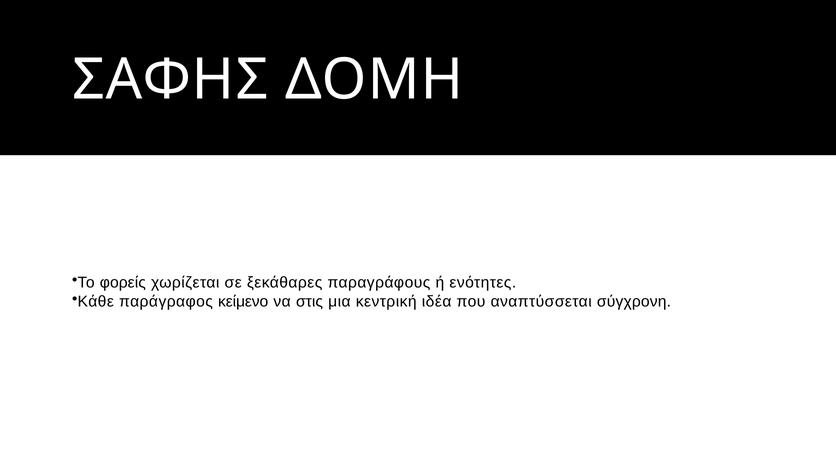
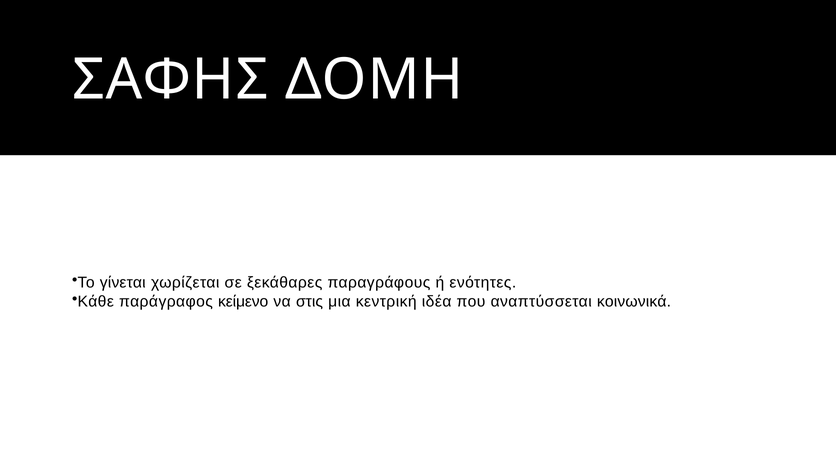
φορείς: φορείς -> γίνεται (123, 283)
σύγχρονη: σύγχρονη -> κοινωνικά (634, 302)
